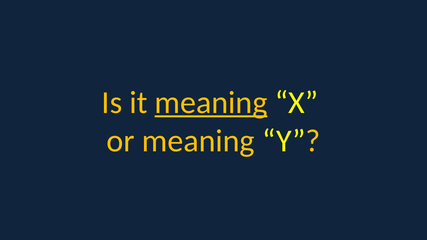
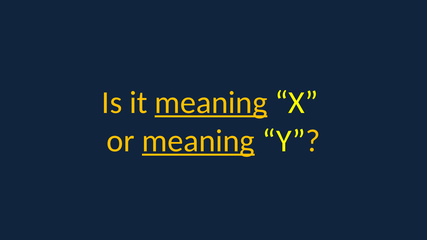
meaning underline: none -> present (198, 141)
